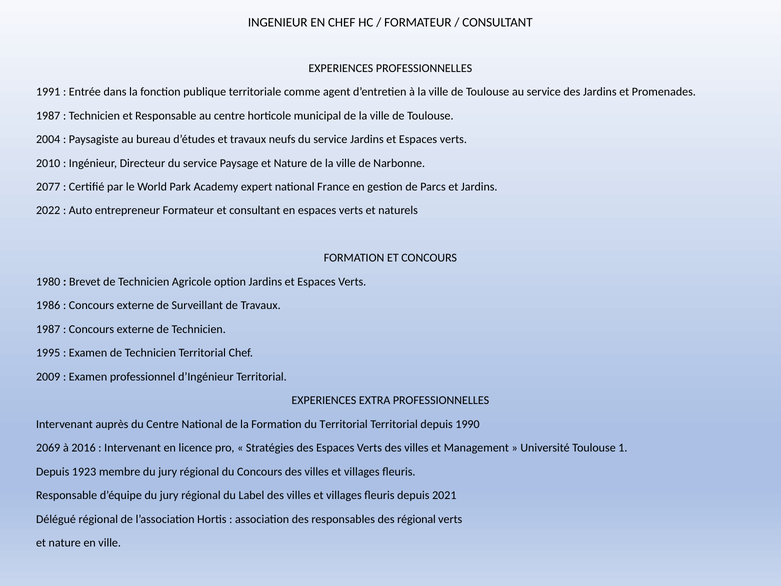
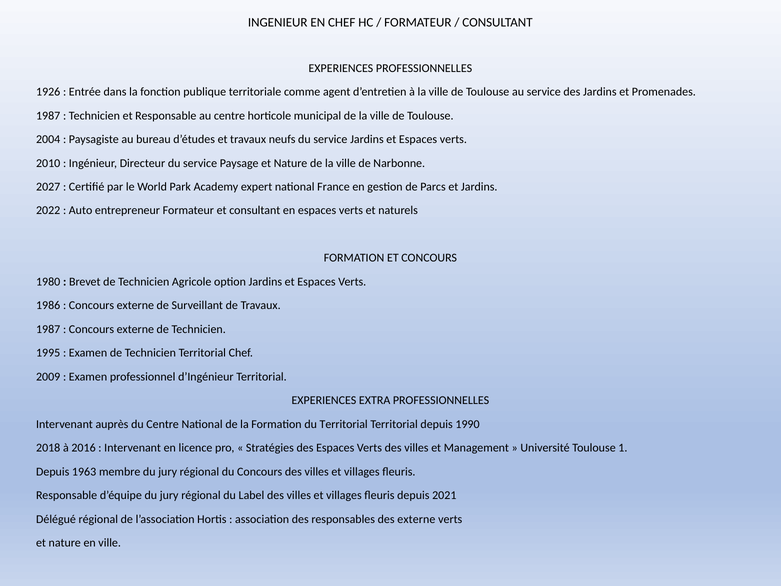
1991: 1991 -> 1926 (48, 92)
2077: 2077 -> 2027 (48, 187)
2069: 2069 -> 2018 (48, 448)
1923: 1923 -> 1963 (84, 472)
des régional: régional -> externe (416, 519)
